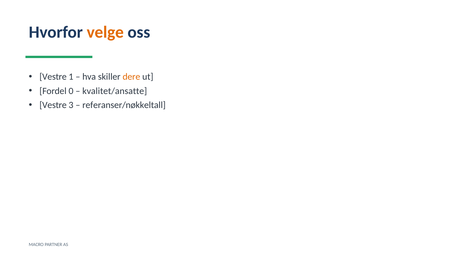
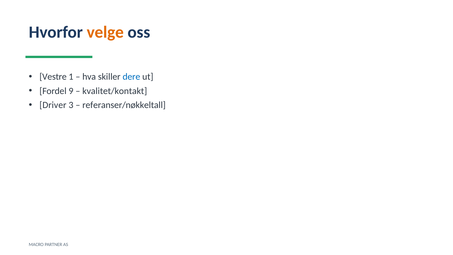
dere colour: orange -> blue (131, 77)
0: 0 -> 9 (71, 91)
kvalitet/ansatte: kvalitet/ansatte -> kvalitet/kontakt (115, 91)
Vestre: Vestre -> Driver (53, 105)
